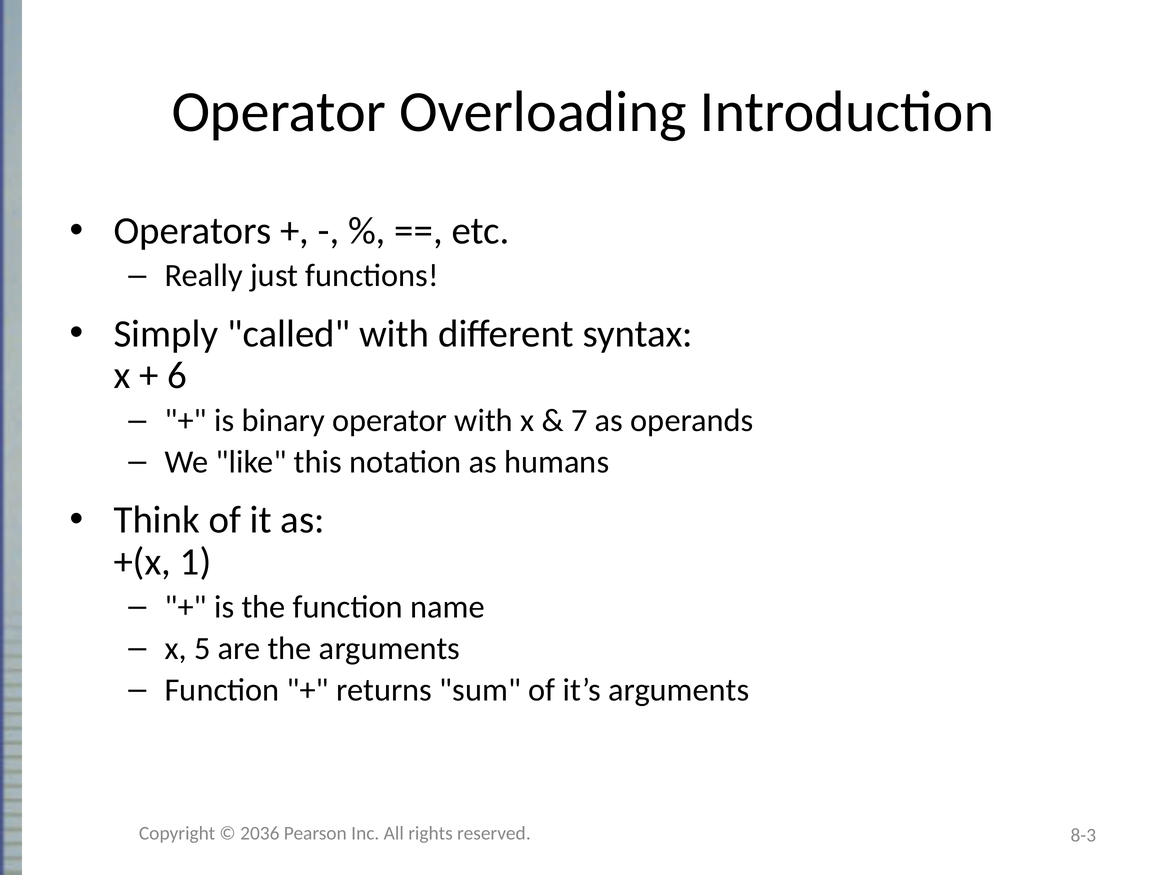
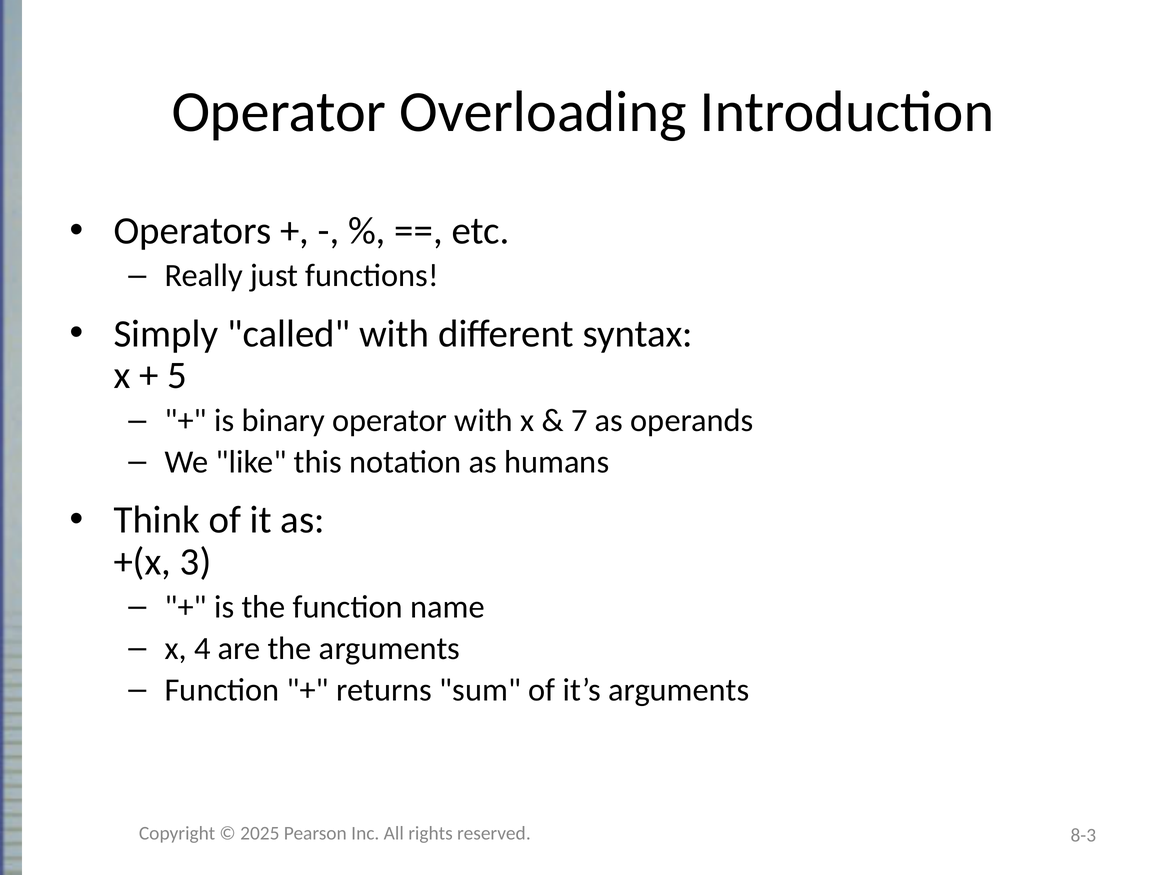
6: 6 -> 5 (177, 375)
1: 1 -> 3 (196, 562)
5: 5 -> 4 (202, 648)
2036: 2036 -> 2025 (260, 833)
